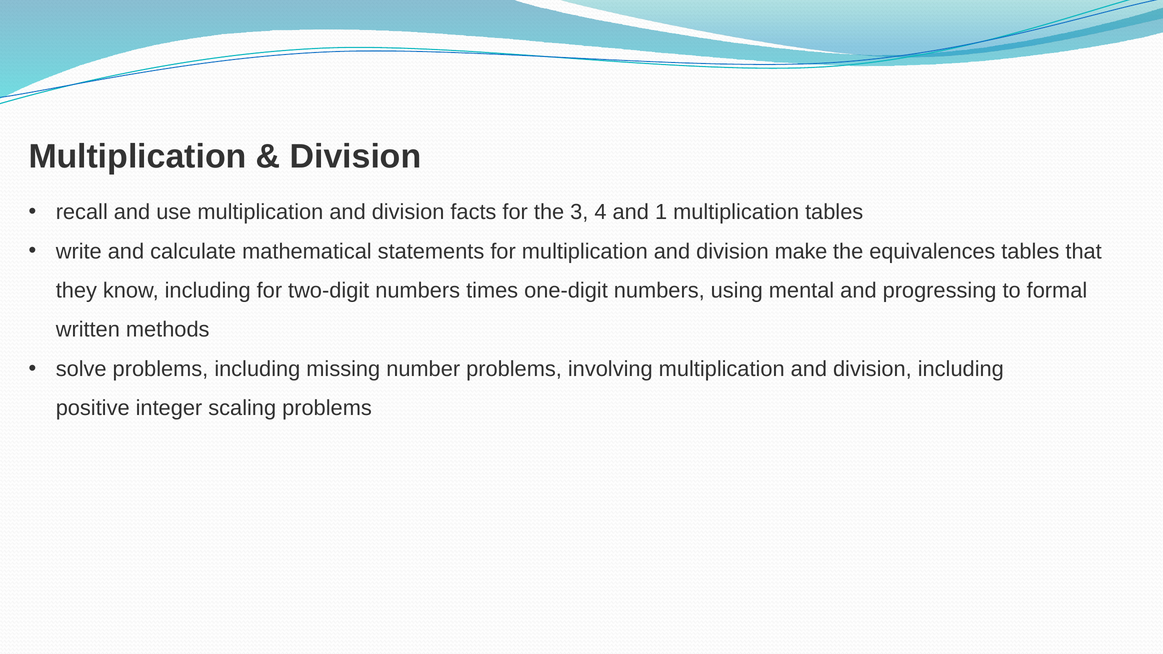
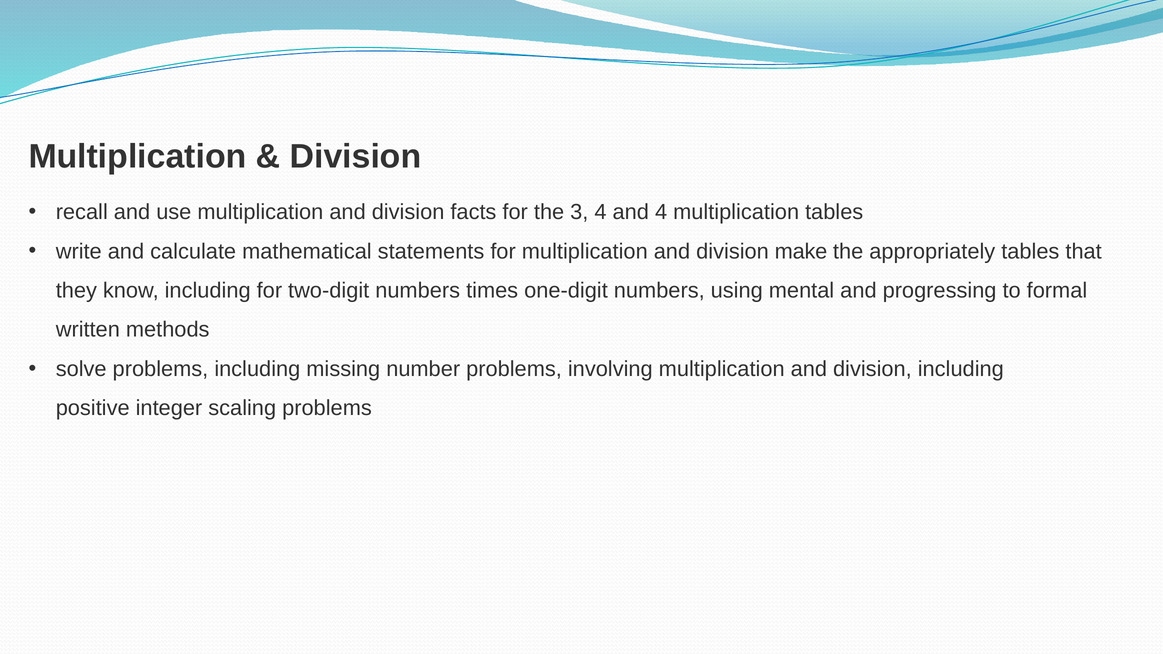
and 1: 1 -> 4 (661, 212)
equivalences: equivalences -> appropriately (932, 251)
